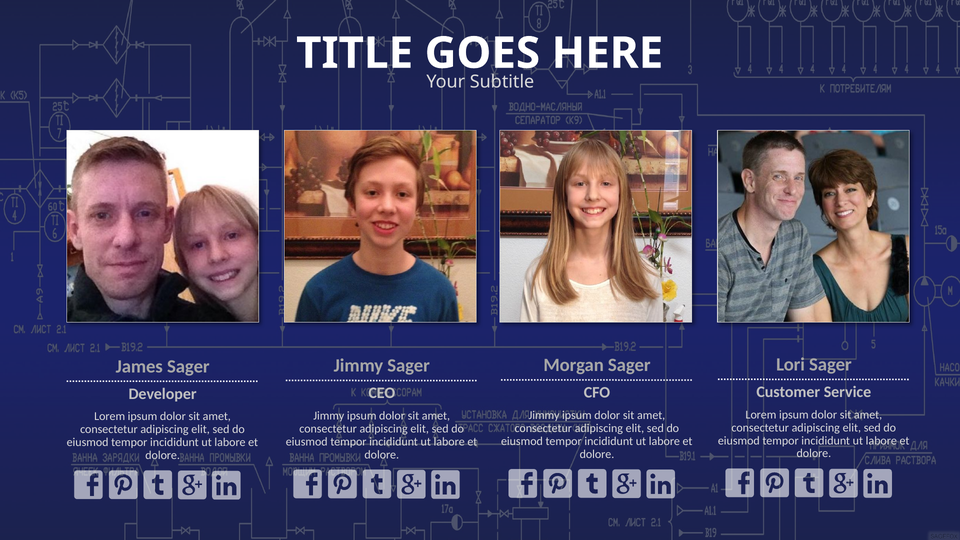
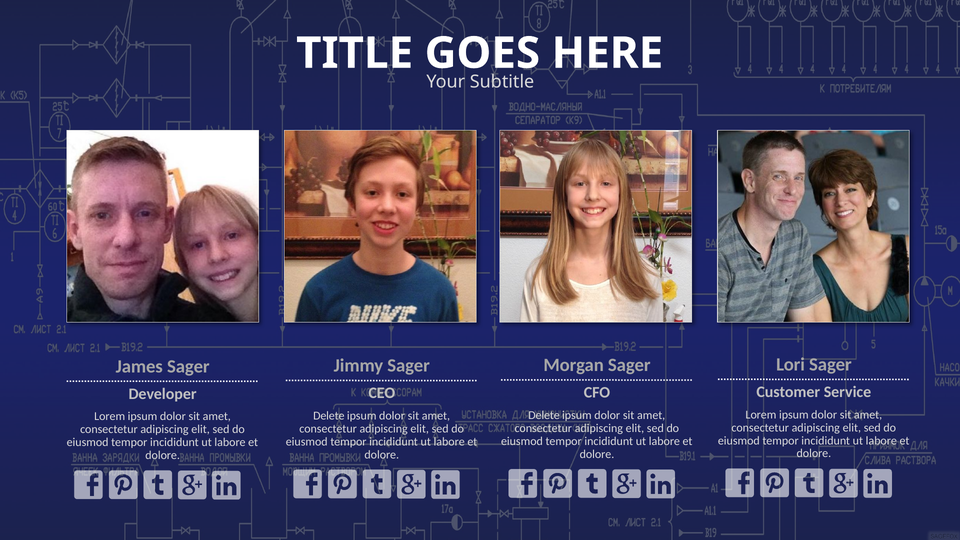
Jimmy: Jimmy -> Delete (544, 415)
Jimmy: Jimmy -> Delete (329, 416)
